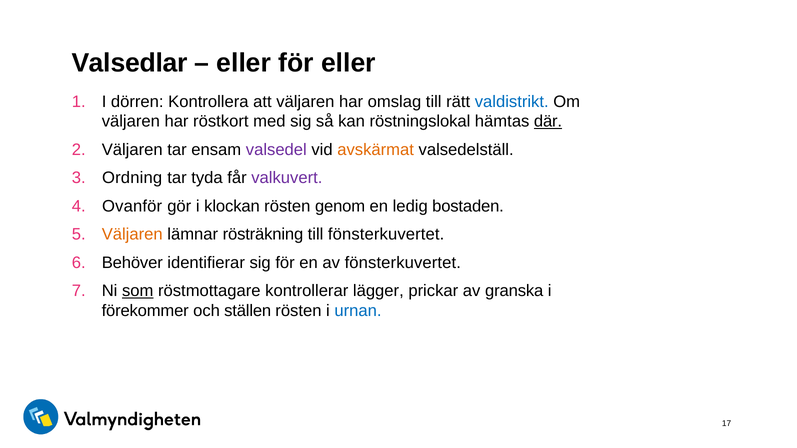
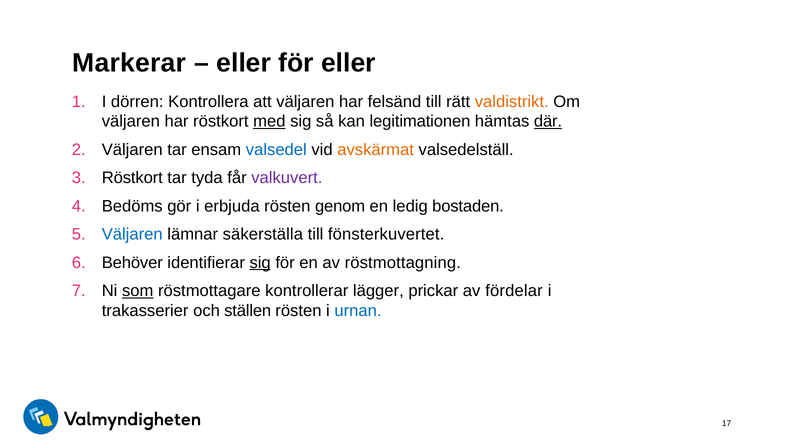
Valsedlar: Valsedlar -> Markerar (129, 63)
omslag: omslag -> felsänd (394, 102)
valdistrikt colour: blue -> orange (512, 102)
med underline: none -> present (269, 122)
röstningslokal: röstningslokal -> legitimationen (420, 122)
valsedel colour: purple -> blue (276, 150)
Ordning: Ordning -> Röstkort (132, 178)
Ovanför: Ovanför -> Bedöms (132, 206)
klockan: klockan -> erbjuda (232, 206)
Väljaren colour: orange -> blue (132, 235)
rösträkning: rösträkning -> säkerställa (263, 235)
sig underline: none -> present (260, 263)
av fönsterkuvertet: fönsterkuvertet -> röstmottagning (403, 263)
granska: granska -> fördelar (514, 291)
förekommer: förekommer -> trakasserier (145, 311)
